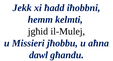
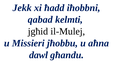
hemm: hemm -> qabad (40, 20)
